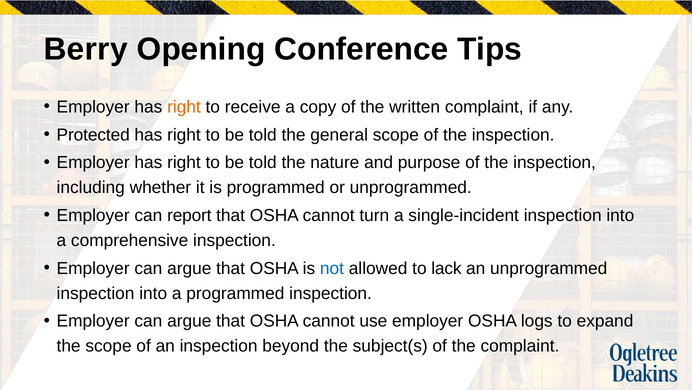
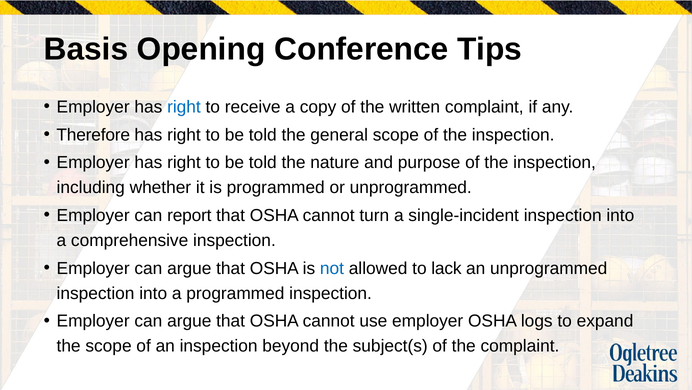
Berry: Berry -> Basis (86, 49)
right colour: orange -> blue (184, 107)
Protected: Protected -> Therefore (93, 135)
